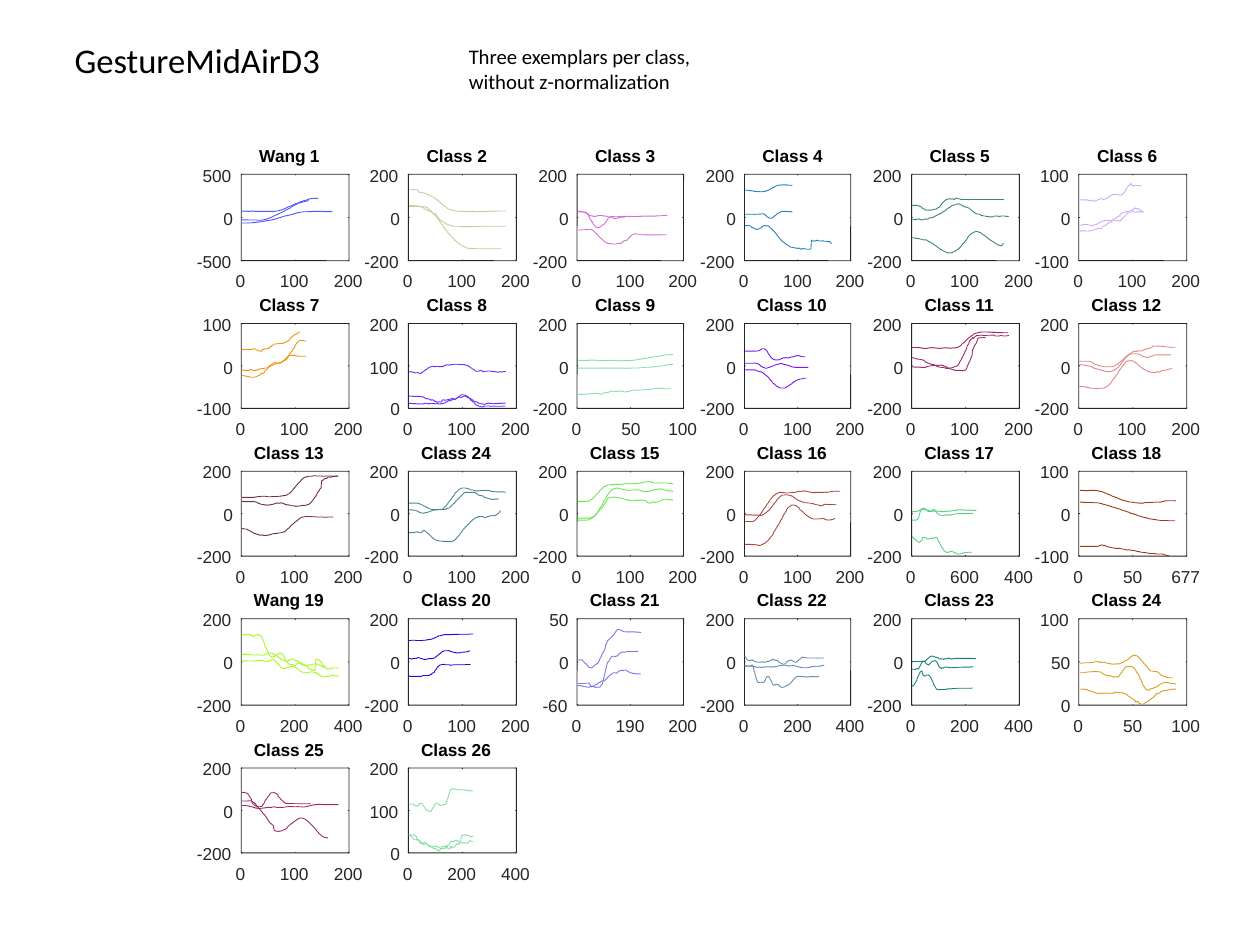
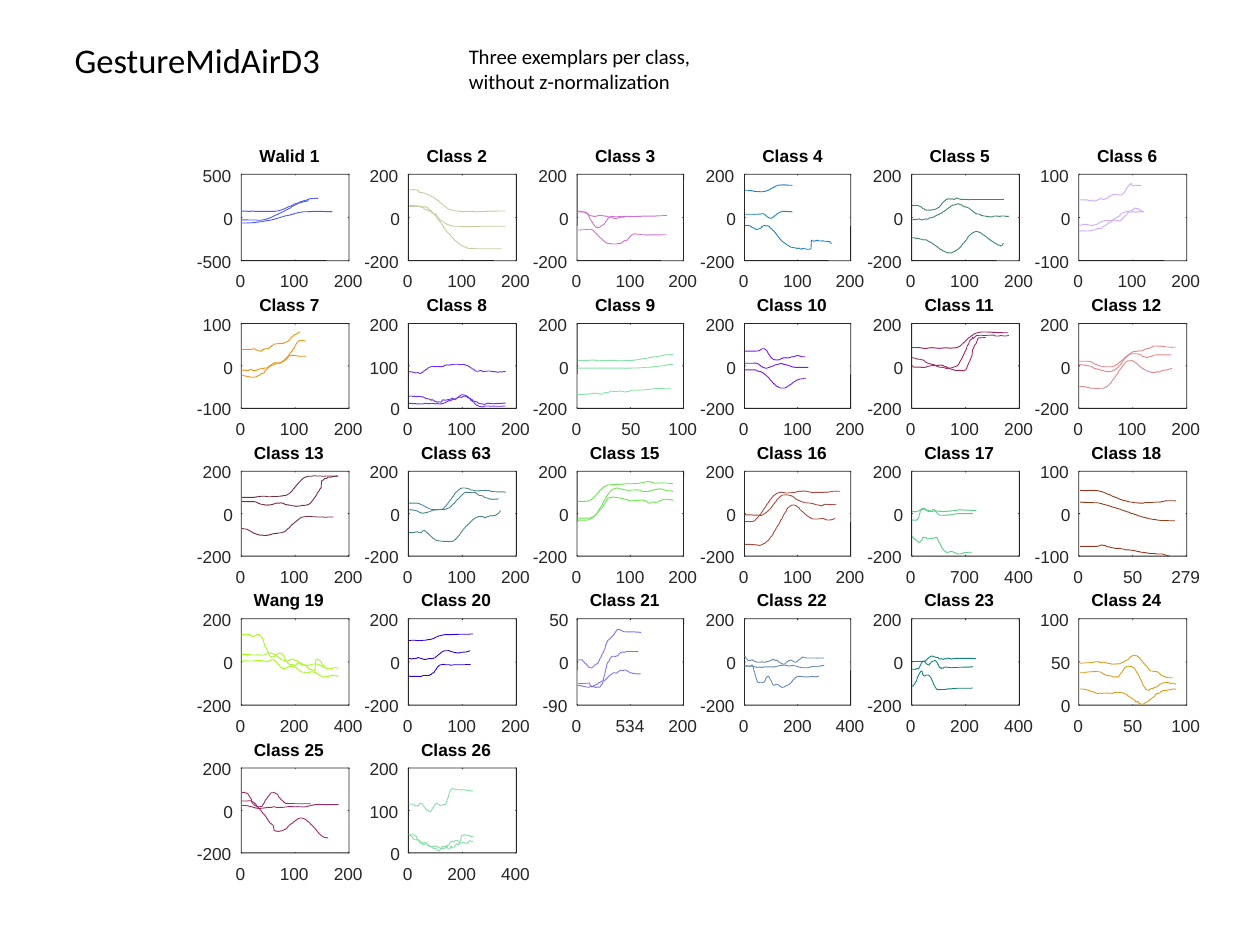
Wang: Wang -> Walid (282, 157)
24: 24 -> 63 (481, 453)
600: 600 -> 700 (965, 578)
677: 677 -> 279 (1186, 578)
-60: -60 -> -90 (555, 707)
190: 190 -> 534 (630, 727)
